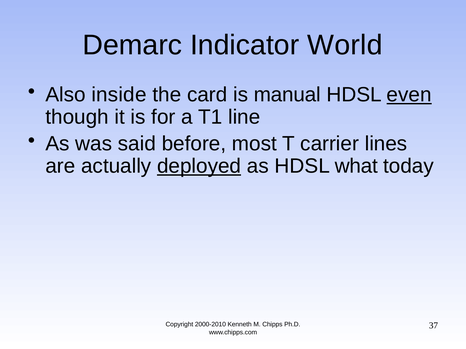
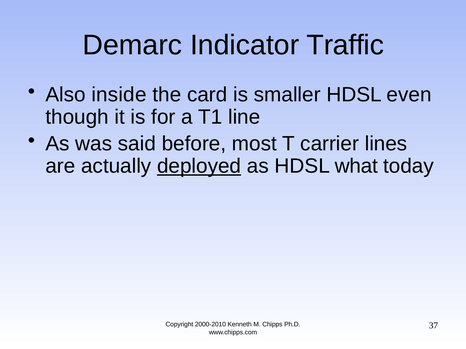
World: World -> Traffic (345, 45)
manual: manual -> smaller (287, 95)
even underline: present -> none (409, 95)
